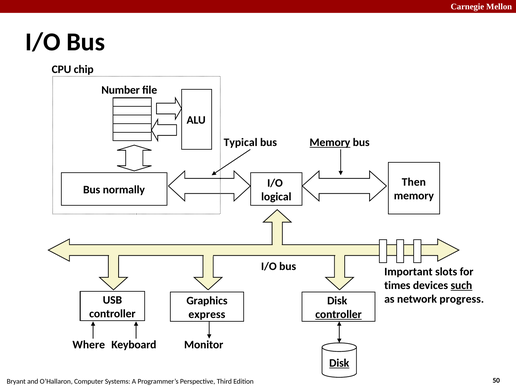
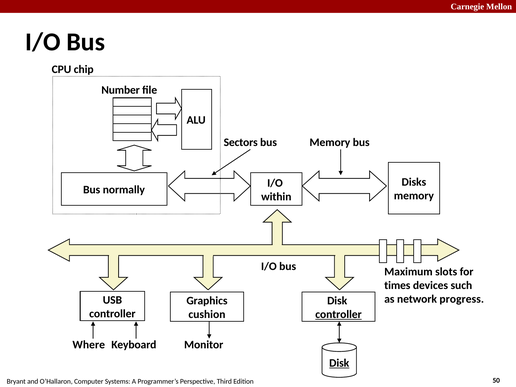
Typical: Typical -> Sectors (241, 142)
Memory underline: present -> none (330, 142)
Then: Then -> Disks (414, 182)
logical: logical -> within (276, 197)
Important: Important -> Maximum (408, 272)
such underline: present -> none (461, 285)
express: express -> cushion (207, 314)
